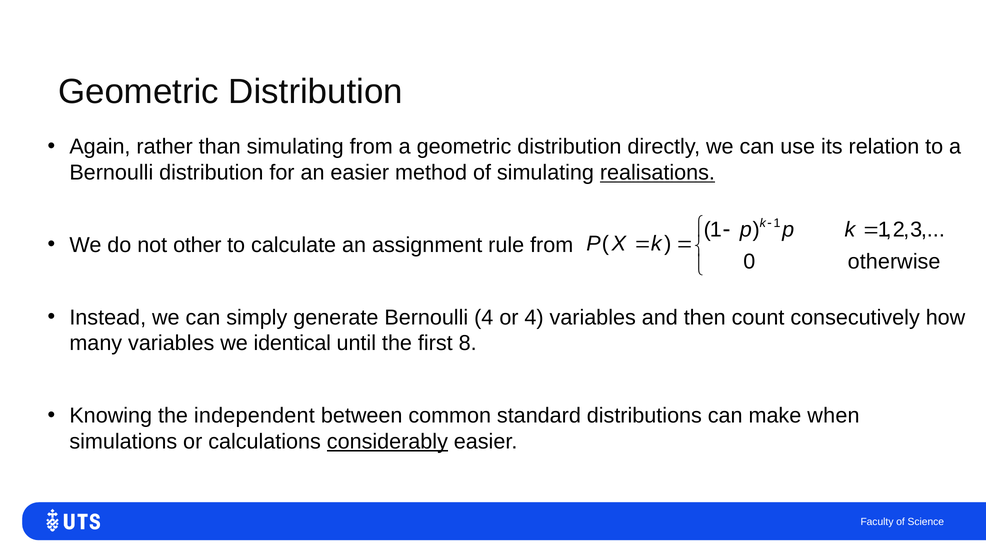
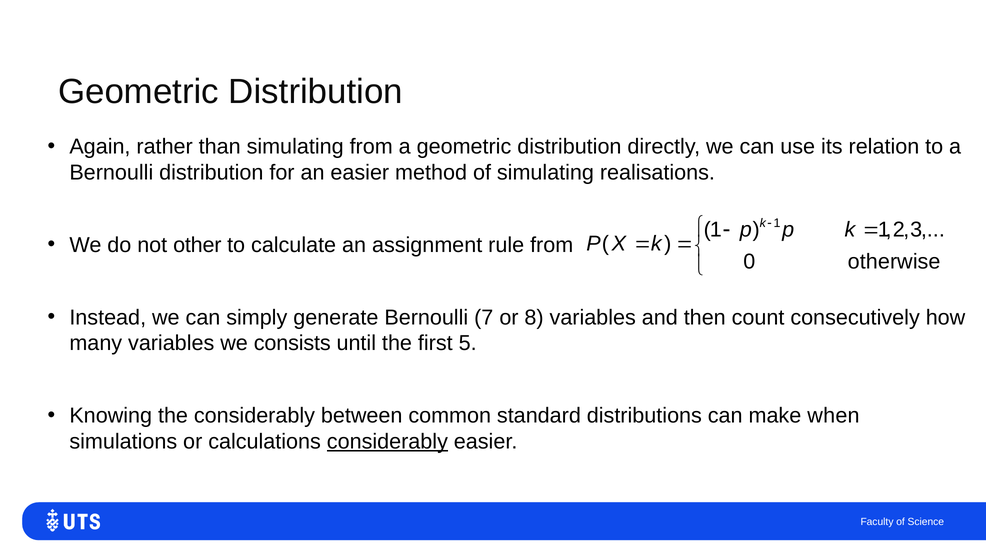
realisations underline: present -> none (657, 173)
Bernoulli 4: 4 -> 7 (484, 317)
or 4: 4 -> 8 (534, 317)
identical: identical -> consists (292, 343)
8: 8 -> 5 (468, 343)
the independent: independent -> considerably (254, 415)
